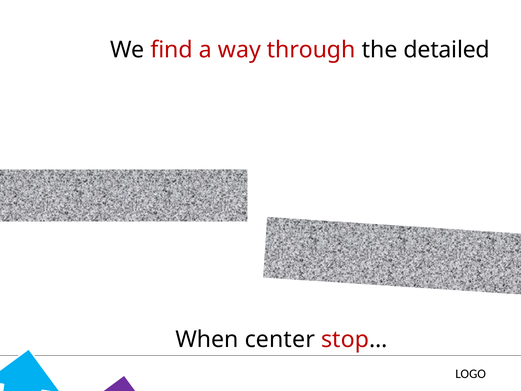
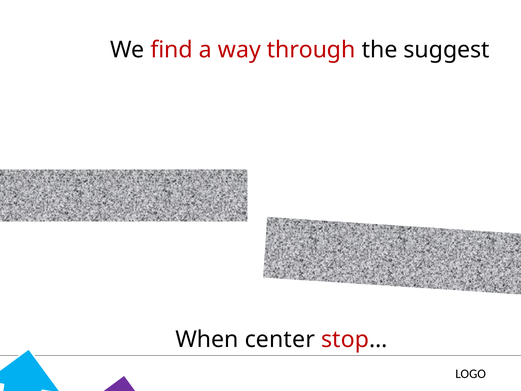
detailed: detailed -> suggest (447, 50)
